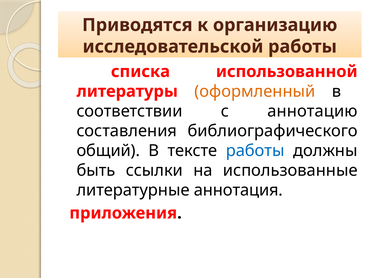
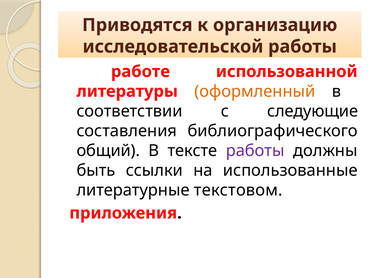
списка: списка -> работе (140, 71)
аннотацию: аннотацию -> следующие (313, 111)
работы colour: blue -> purple (255, 150)
аннотация: аннотация -> текстовом (238, 190)
